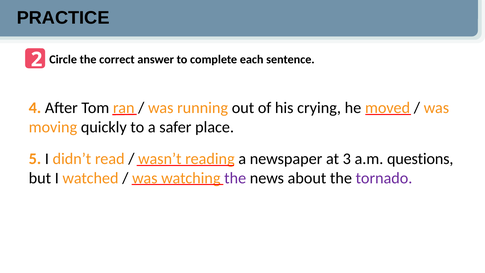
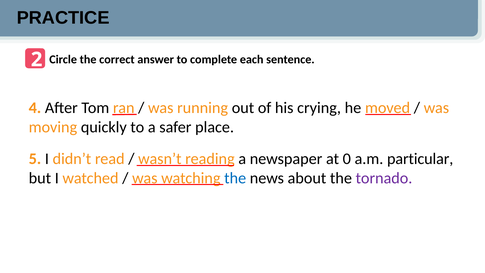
3: 3 -> 0 (347, 159)
questions: questions -> particular (420, 159)
the colour: purple -> blue (235, 178)
